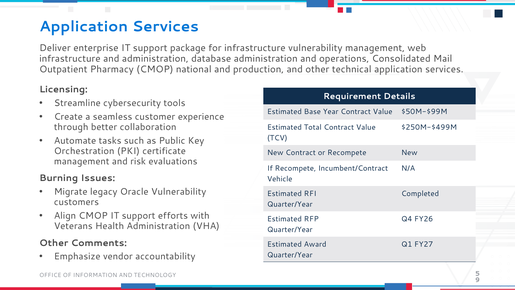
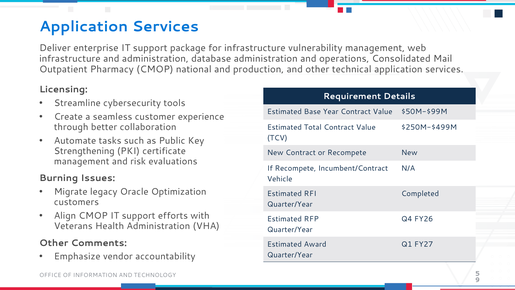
Orchestration: Orchestration -> Strengthening (84, 151)
Oracle Vulnerability: Vulnerability -> Optimization (179, 192)
